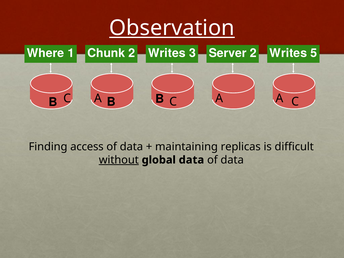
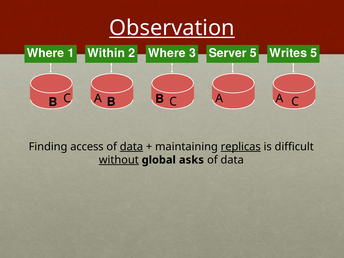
Chunk: Chunk -> Within (106, 53)
2 Writes: Writes -> Where (167, 53)
Server 2: 2 -> 5 (253, 53)
data underline: none -> present (131, 147)
replicas underline: none -> present (241, 147)
global data: data -> asks (191, 160)
